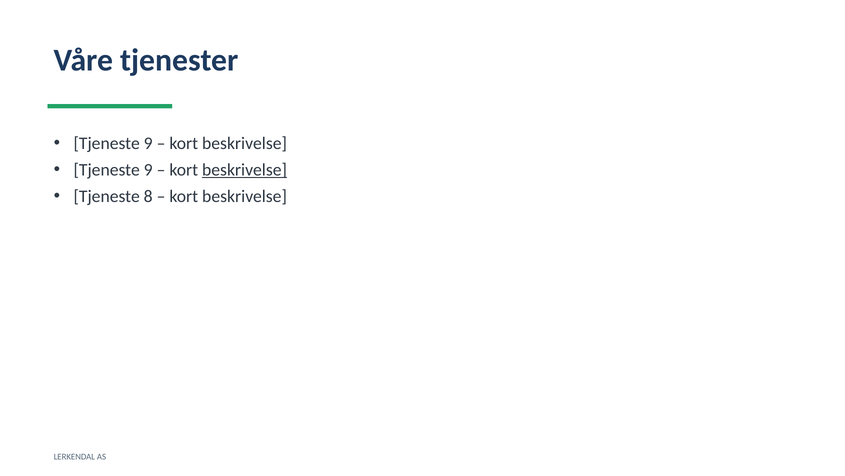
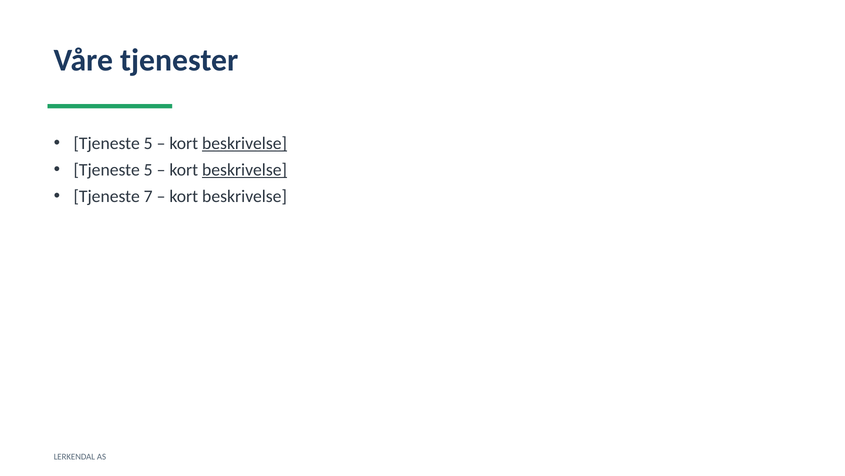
9: 9 -> 5 (148, 143)
beskrivelse underline: none -> present (245, 143)
9: 9 -> 5 (148, 170)
8: 8 -> 7 (148, 196)
